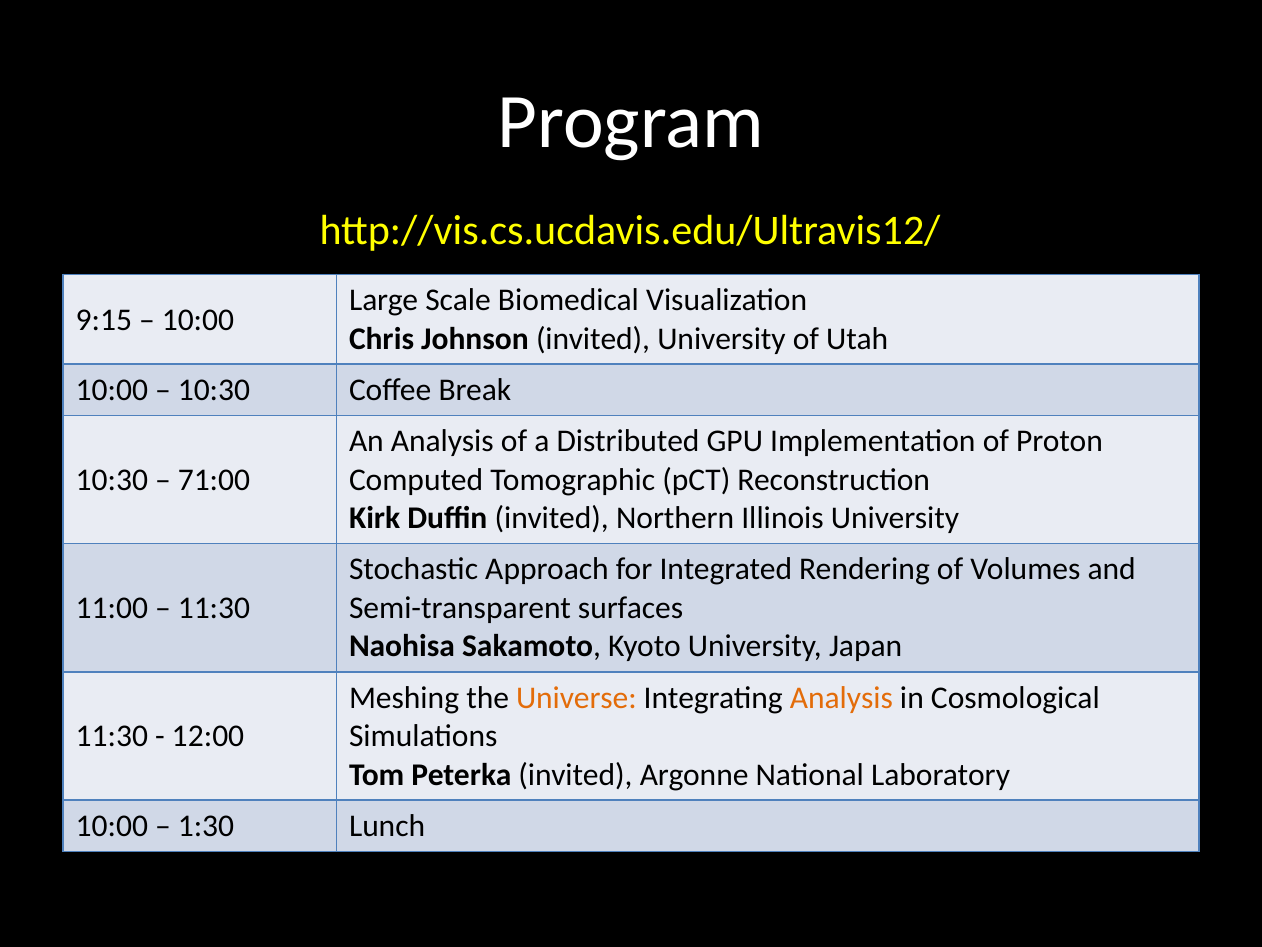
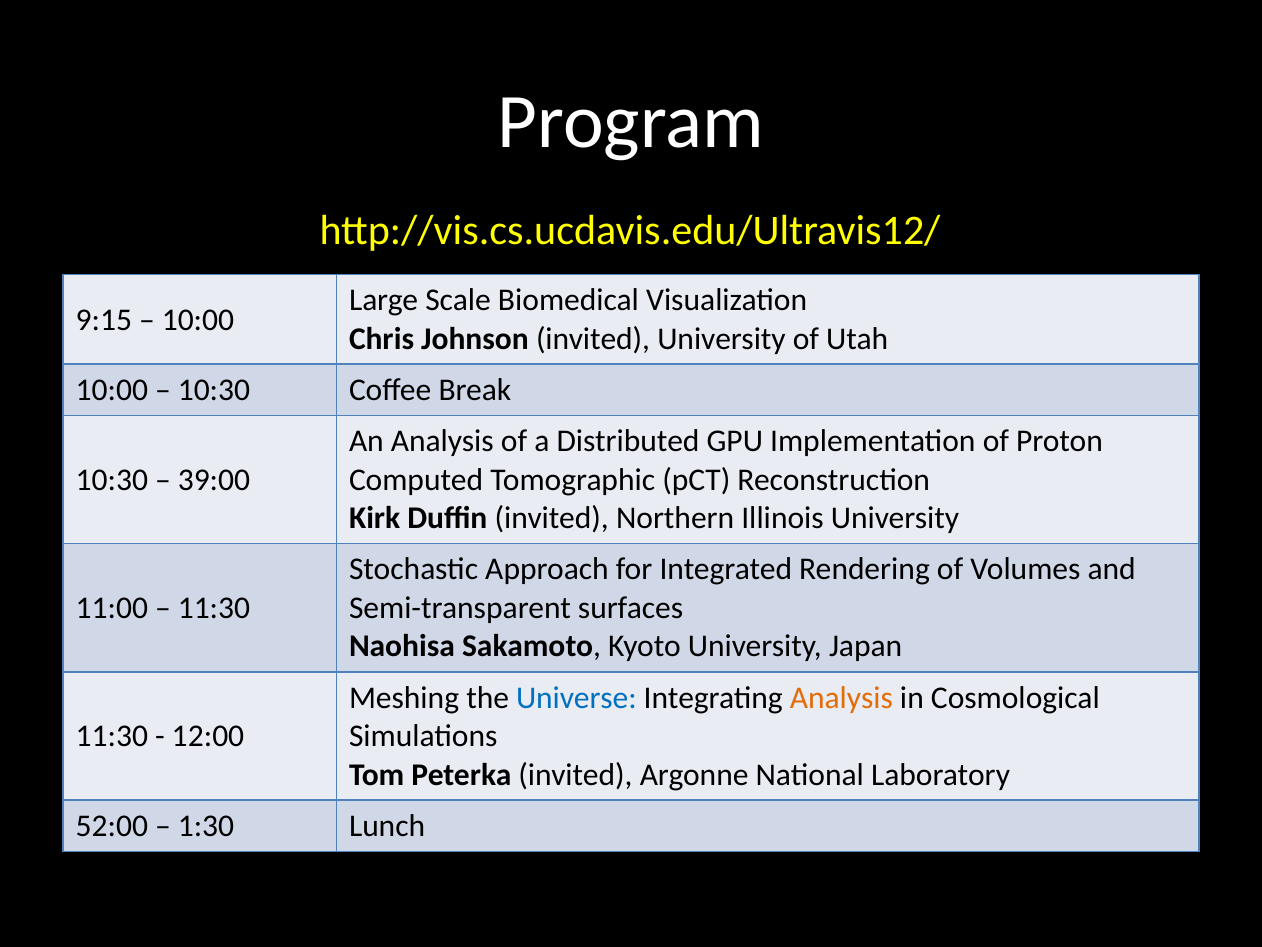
71:00: 71:00 -> 39:00 (214, 480)
Universe colour: orange -> blue (576, 697)
10:00: 10:00 -> 52:00 (112, 826)
